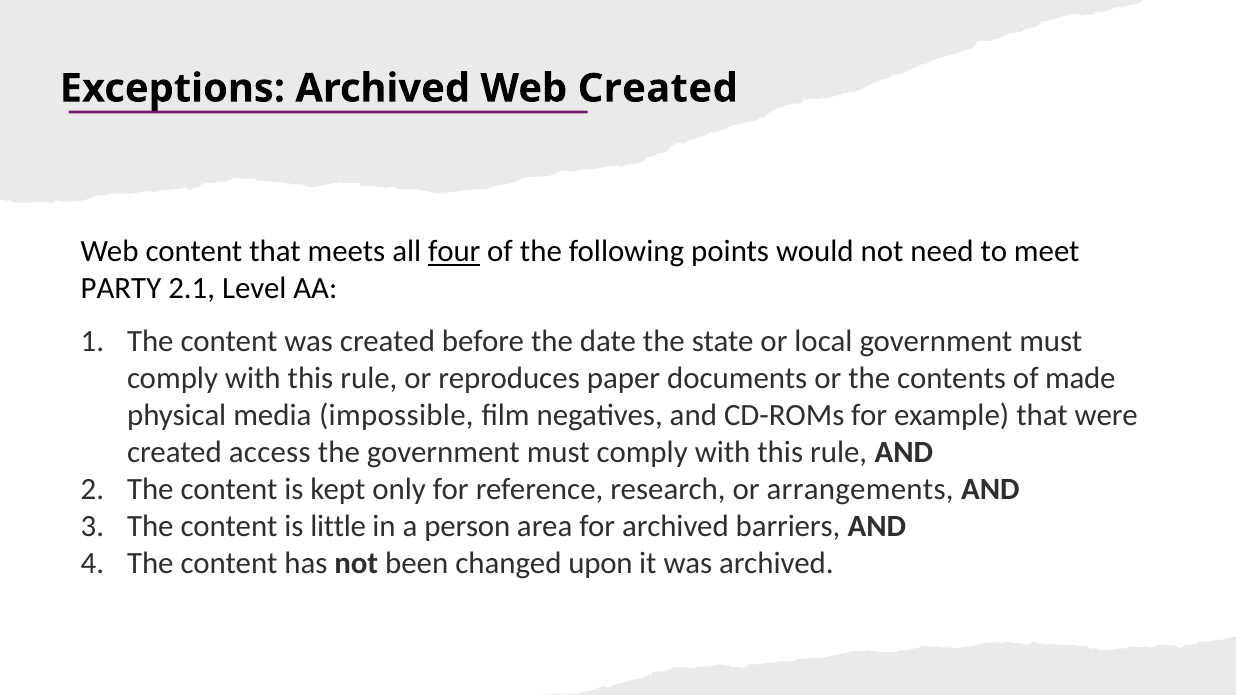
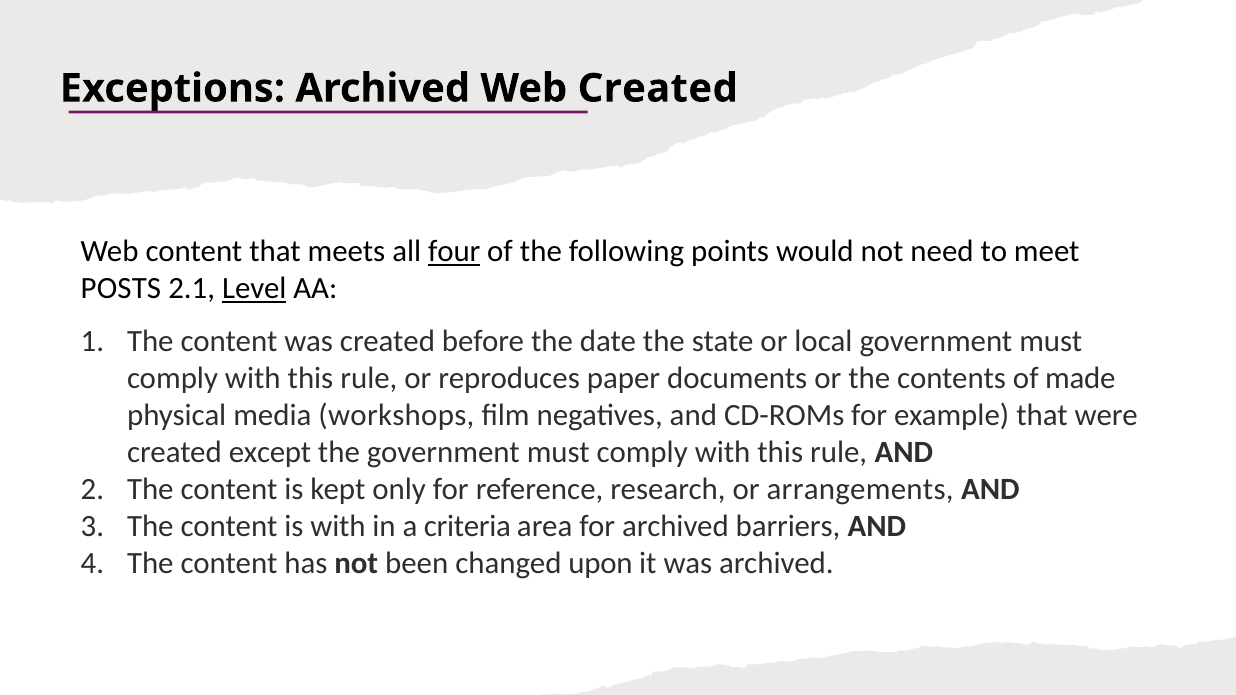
PARTY: PARTY -> POSTS (121, 289)
Level underline: none -> present (254, 289)
impossible: impossible -> workshops (396, 415)
access: access -> except (270, 452)
is little: little -> with (338, 526)
person: person -> criteria (467, 526)
